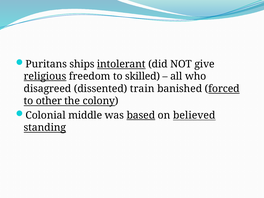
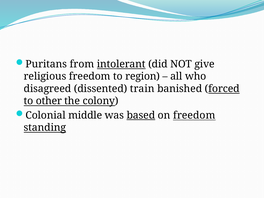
ships: ships -> from (82, 64)
religious underline: present -> none (45, 76)
skilled: skilled -> region (143, 76)
on believed: believed -> freedom (194, 115)
